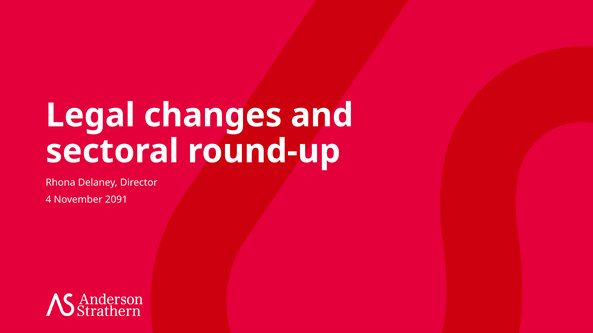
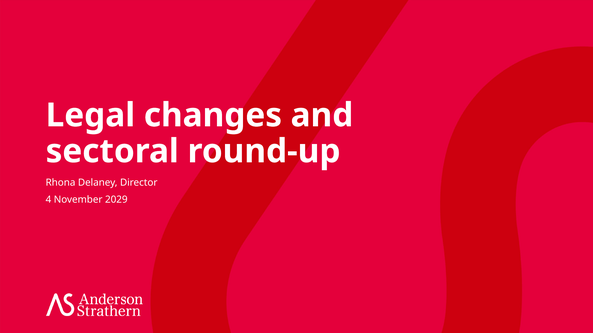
2091: 2091 -> 2029 (116, 200)
